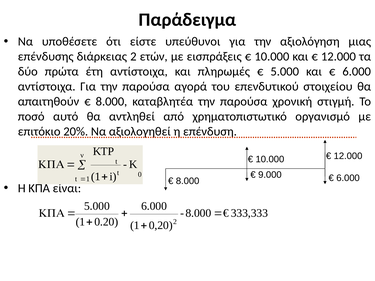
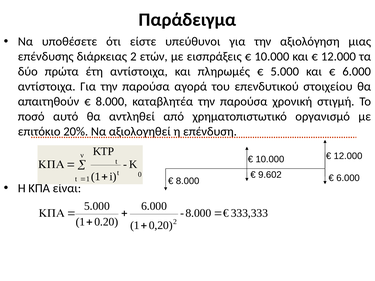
9.000: 9.000 -> 9.602 (270, 175)
